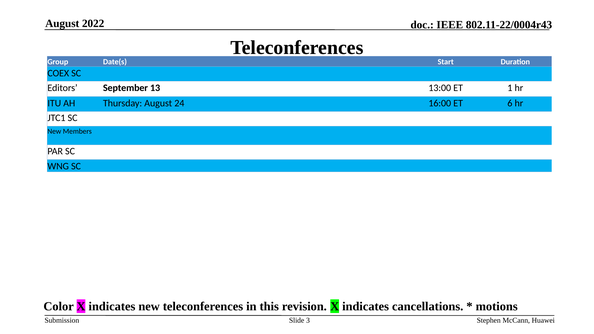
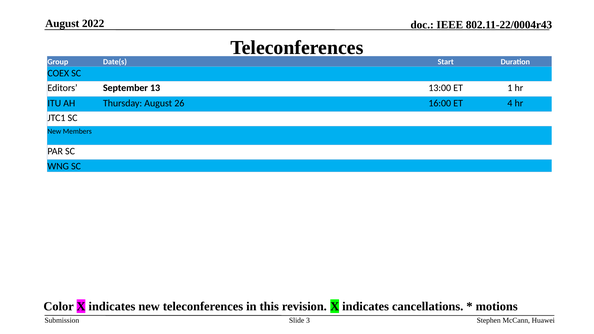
24: 24 -> 26 (179, 103)
6: 6 -> 4 (510, 103)
